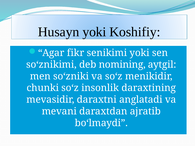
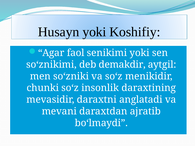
fikr: fikr -> faol (76, 53)
nomining: nomining -> demakdir (122, 65)
